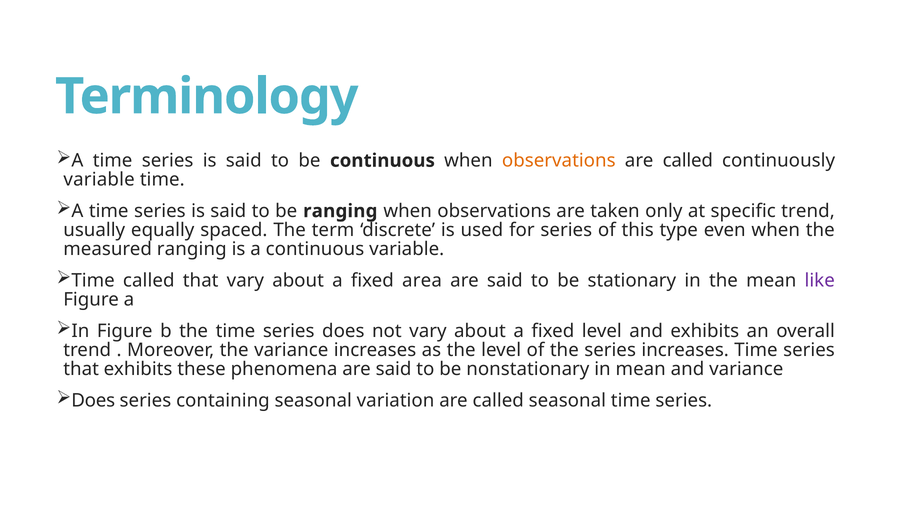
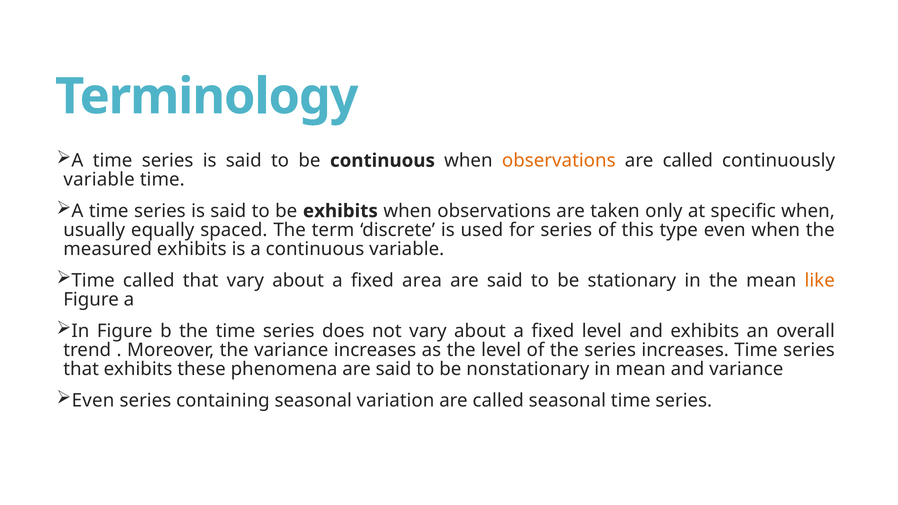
be ranging: ranging -> exhibits (340, 211)
specific trend: trend -> when (808, 211)
measured ranging: ranging -> exhibits (192, 249)
like colour: purple -> orange (820, 281)
Does: Does -> Even (93, 401)
